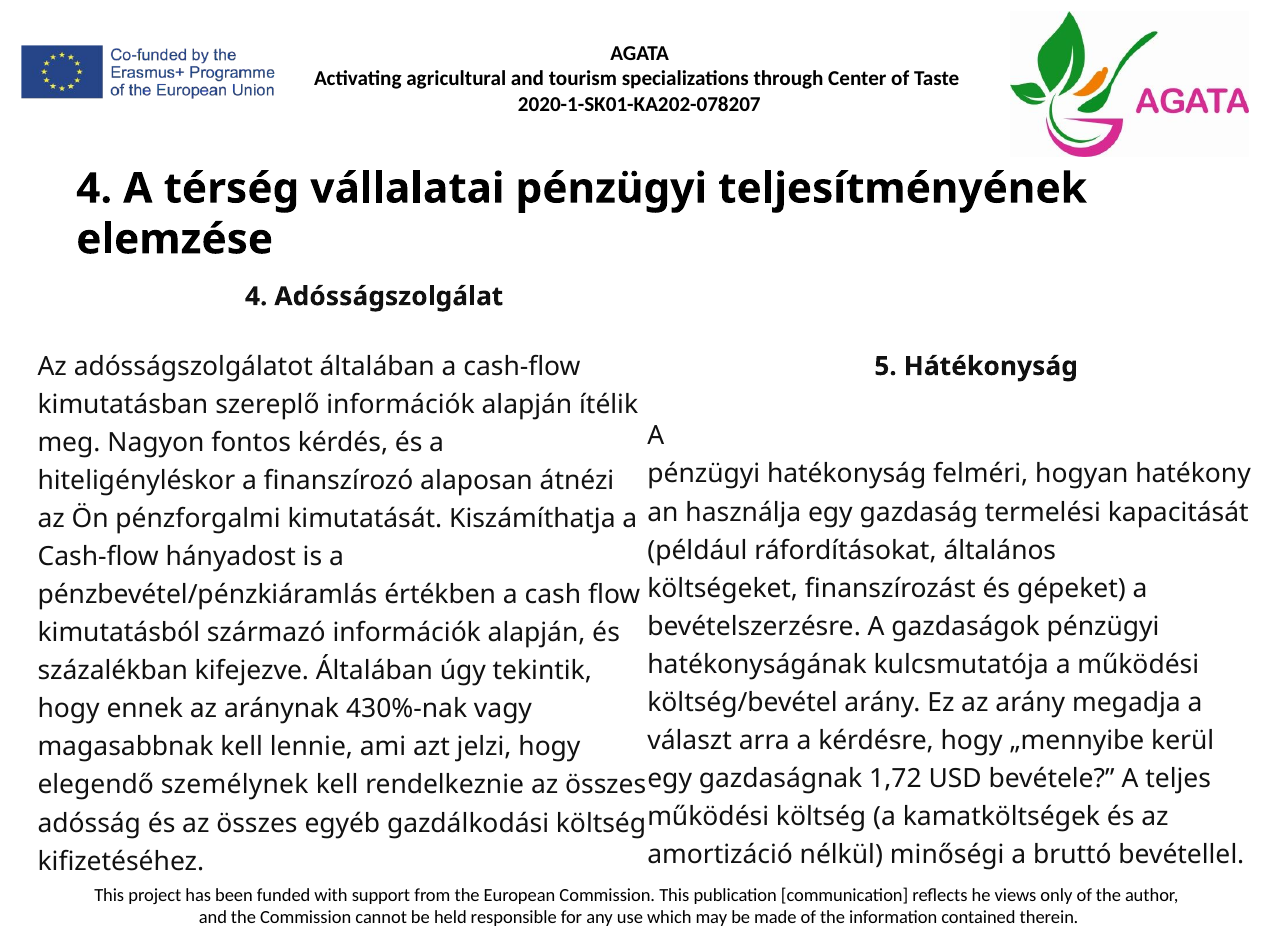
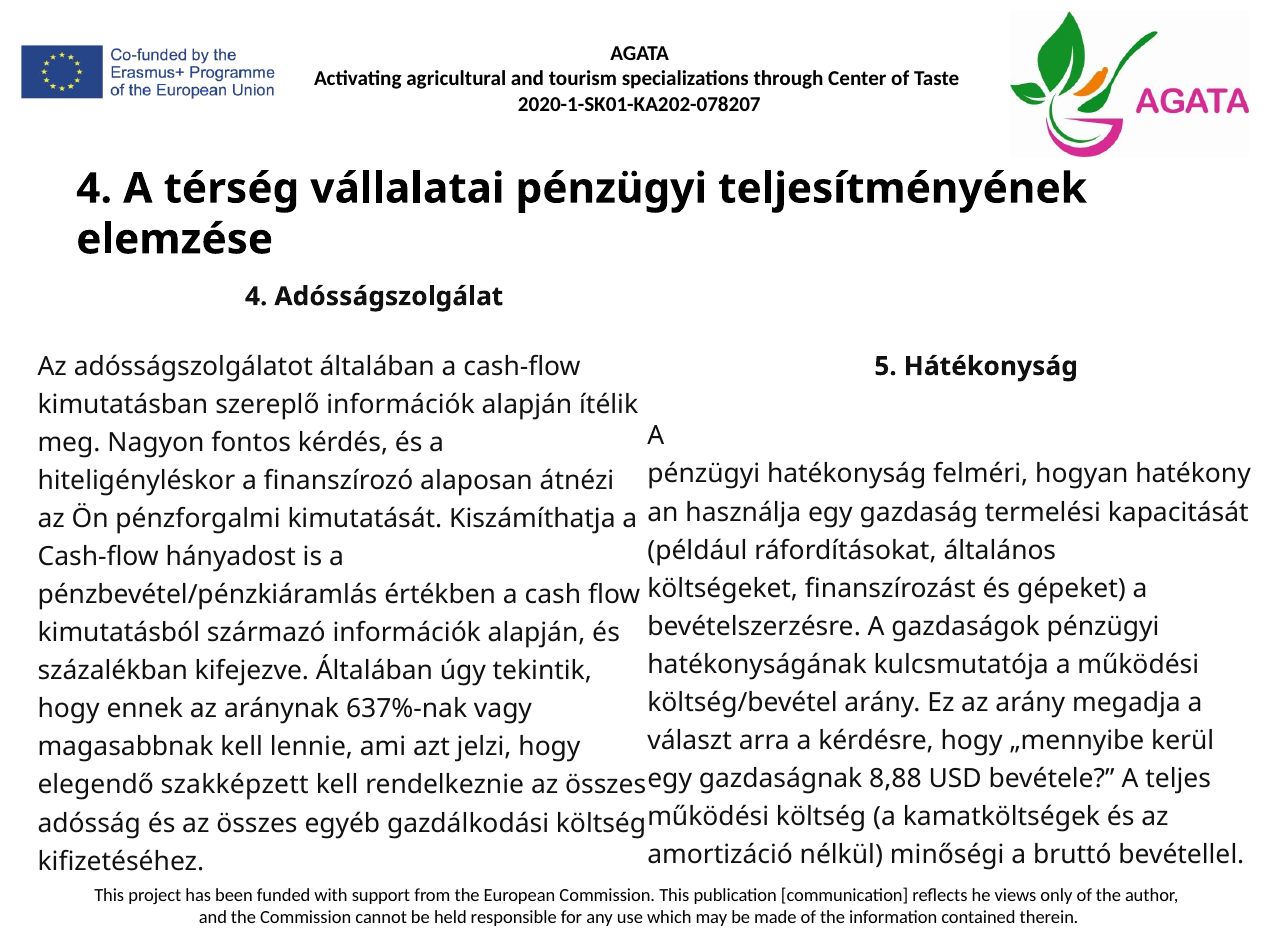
430%-nak: 430%-nak -> 637%-nak (407, 709)
1,72: 1,72 -> 8,88 (895, 779)
személynek: személynek -> szakképzett (235, 786)
